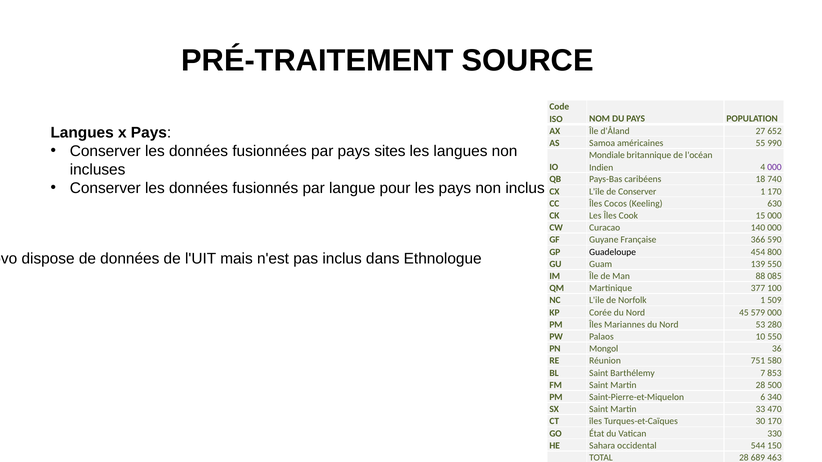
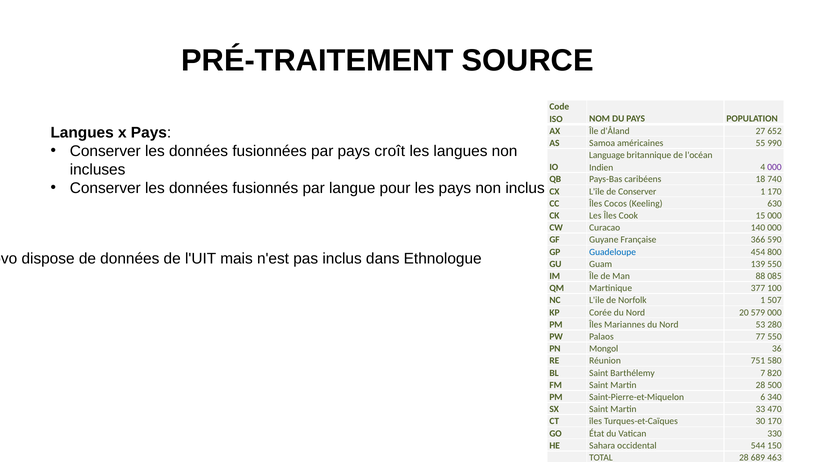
sites: sites -> croît (390, 151)
Mondiale: Mondiale -> Language (607, 155)
Guadeloupe colour: black -> blue (613, 252)
509: 509 -> 507 (774, 301)
45: 45 -> 20 (744, 313)
10: 10 -> 77 (760, 337)
853: 853 -> 820 (774, 373)
